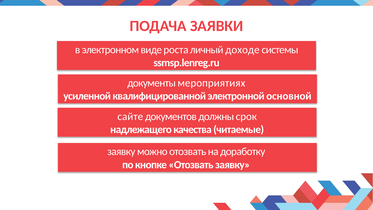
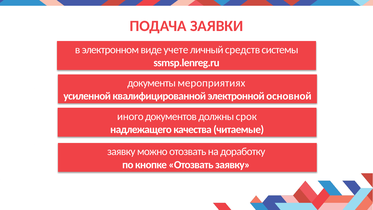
роста: роста -> учете (176, 50)
доходе: доходе -> средств (243, 50)
сайте: сайте -> иного (130, 116)
